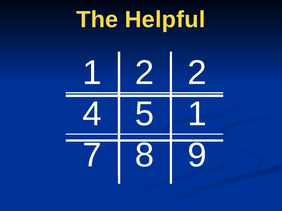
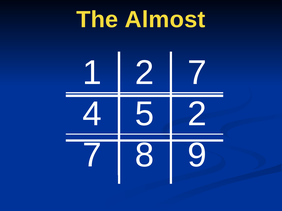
Helpful: Helpful -> Almost (165, 20)
1 2 2: 2 -> 7 (197, 73)
5 1: 1 -> 2 (197, 114)
